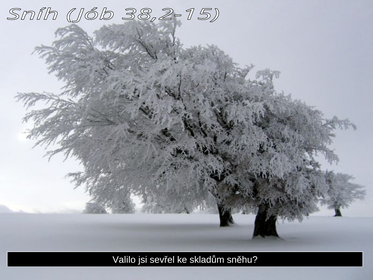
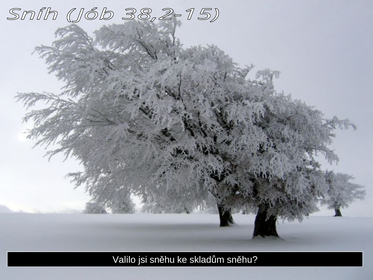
jsi sevřel: sevřel -> sněhu (162, 260)
